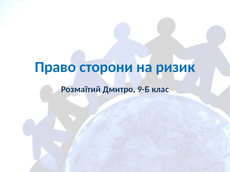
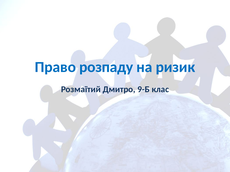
сторони: сторони -> розпаду (106, 67)
